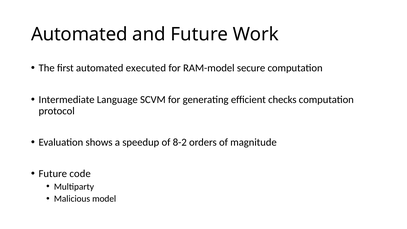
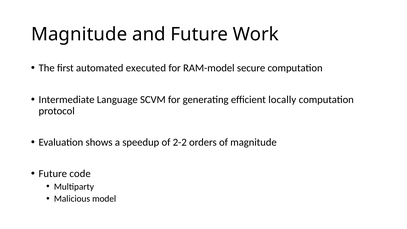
Automated: Automated -> Magnitude (79, 34)
checks: checks -> locally (282, 99)
8-2: 8-2 -> 2-2 (180, 142)
